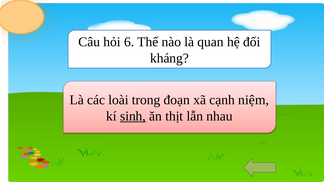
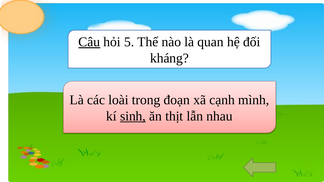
Câu underline: none -> present (89, 42)
6: 6 -> 5 (129, 42)
niệm: niệm -> mình (254, 100)
